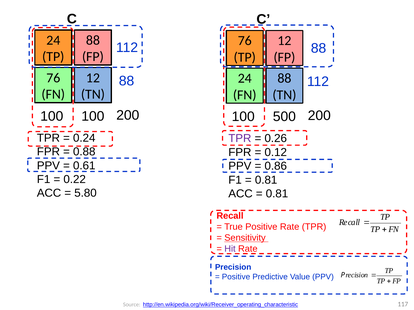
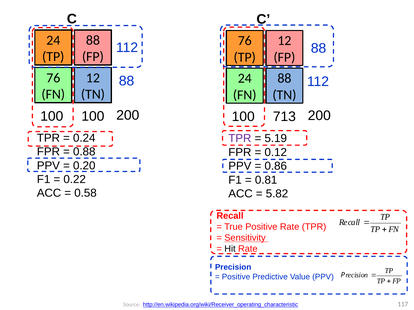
500: 500 -> 713 (284, 117)
0.26: 0.26 -> 5.19 (276, 139)
0.61: 0.61 -> 0.20 (84, 166)
5.80: 5.80 -> 0.58 (86, 193)
0.81: 0.81 -> 5.82 (277, 194)
Hit colour: purple -> black (230, 249)
